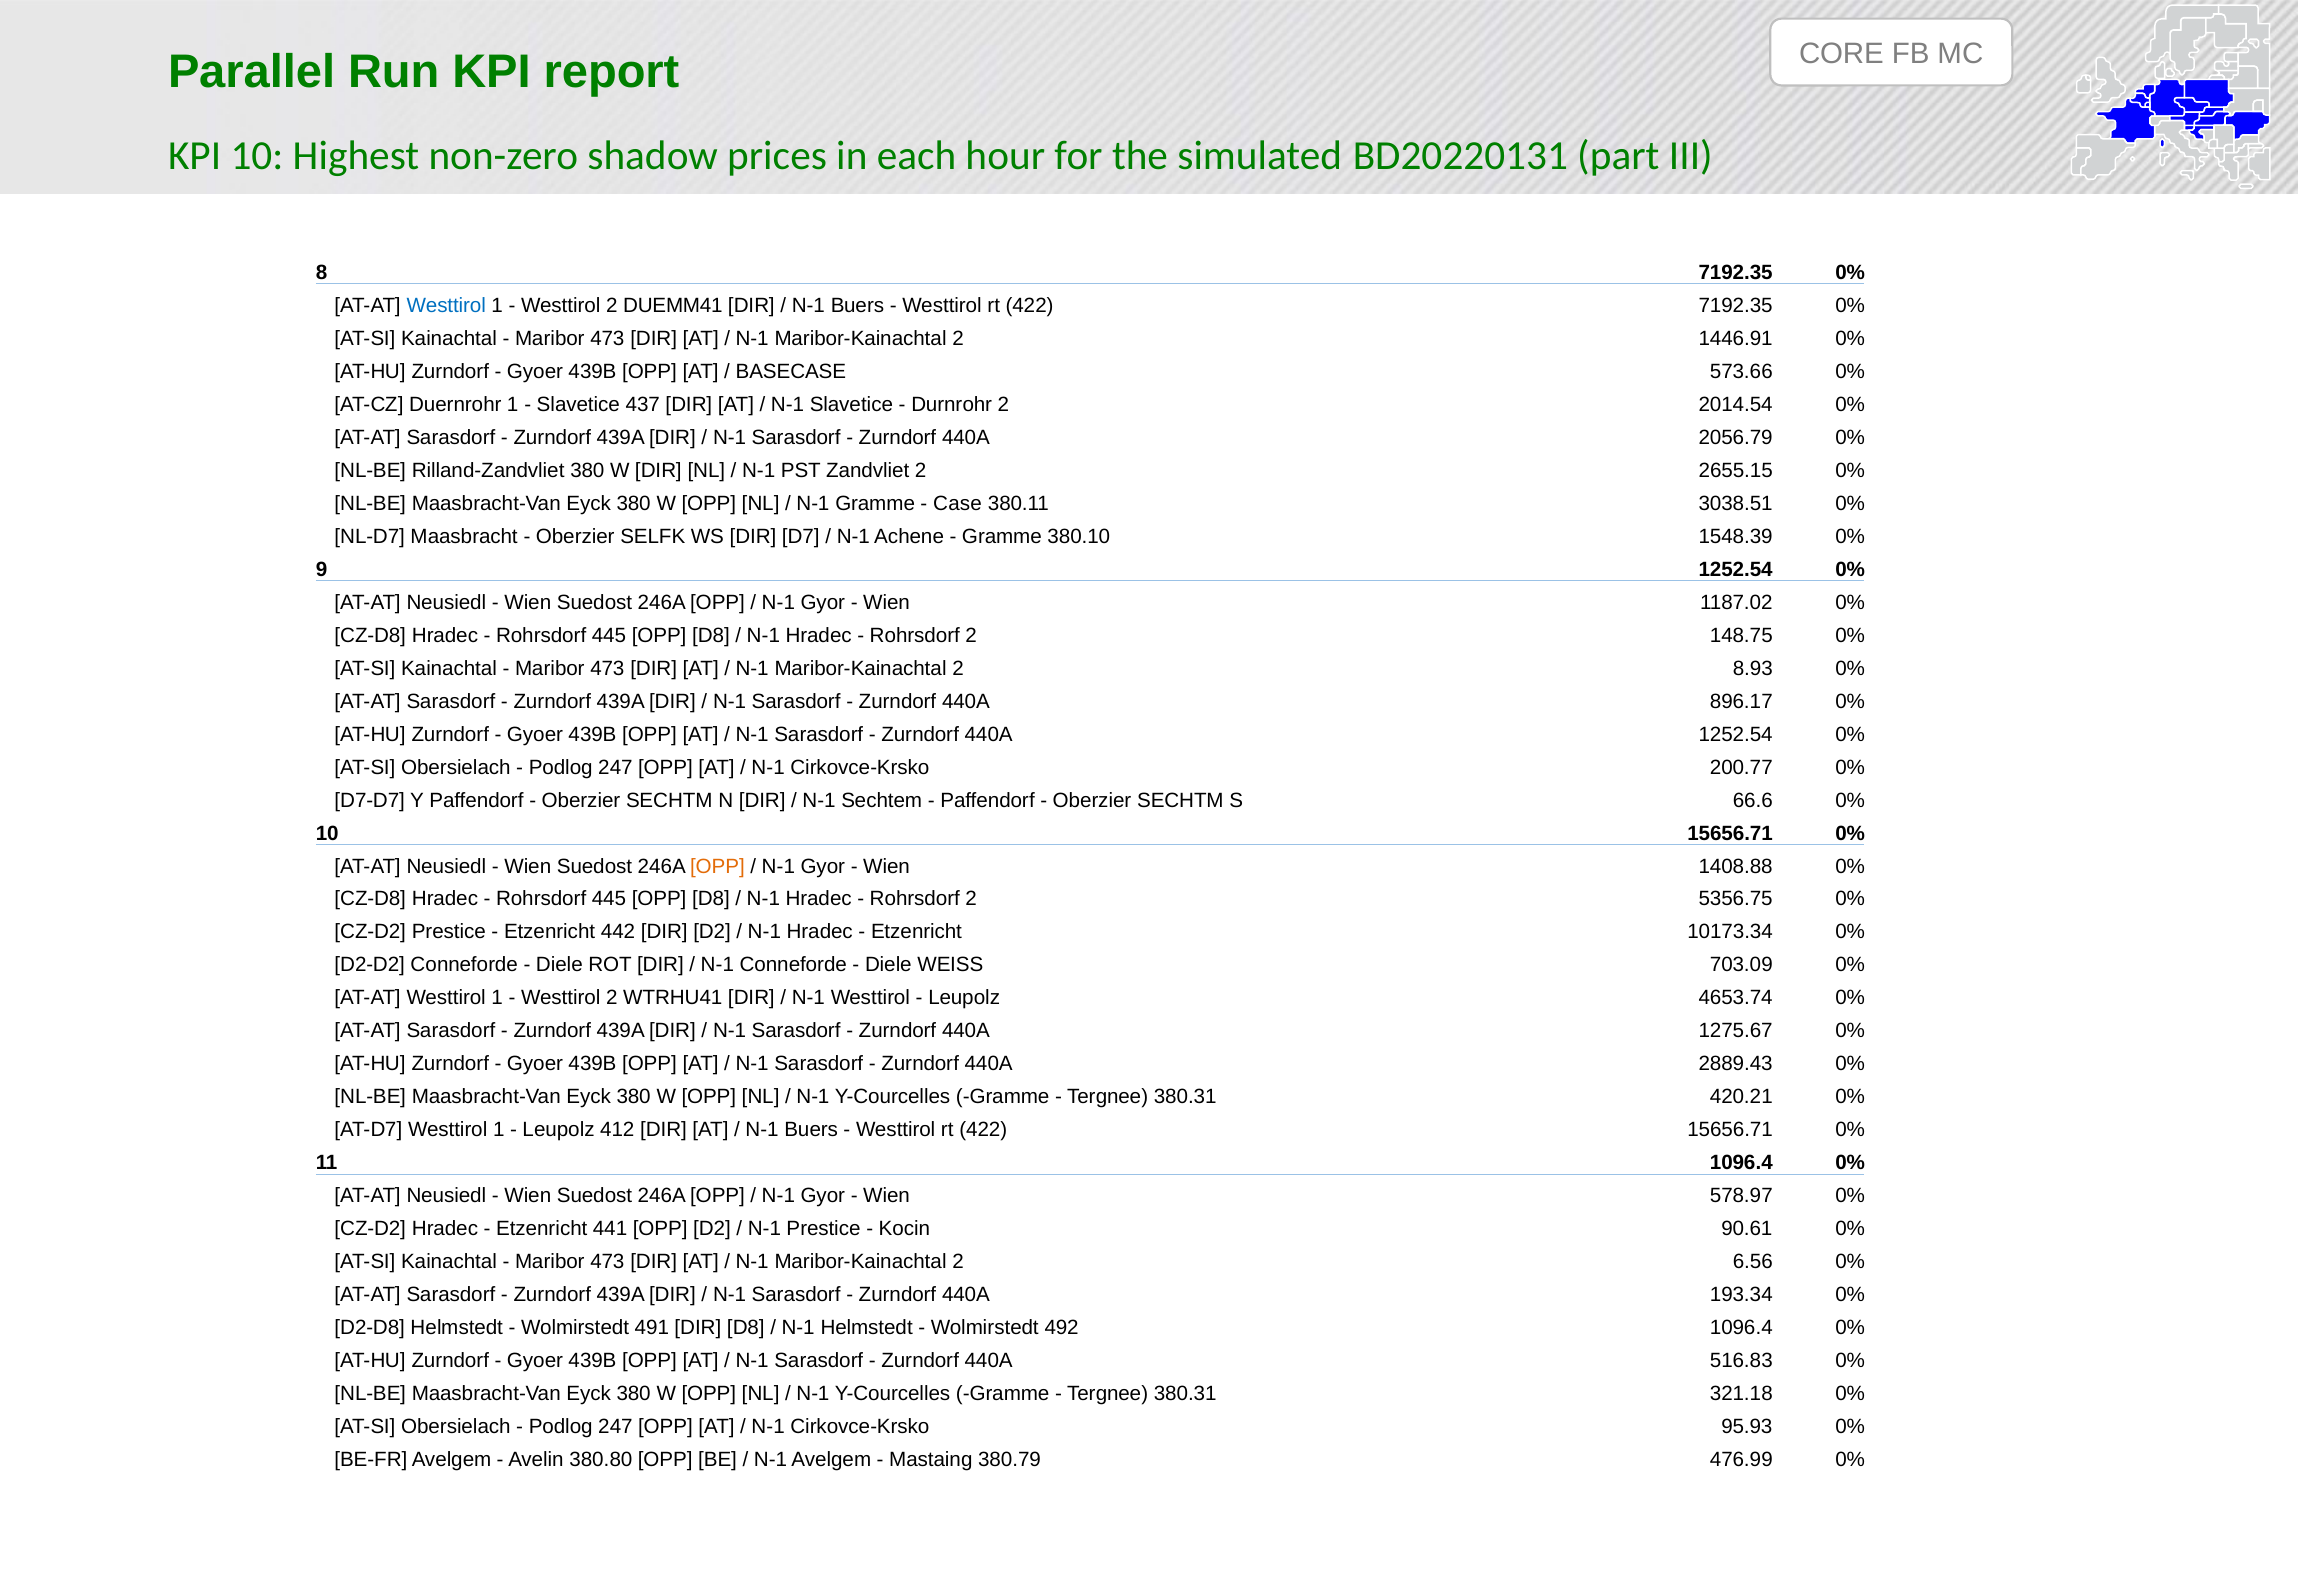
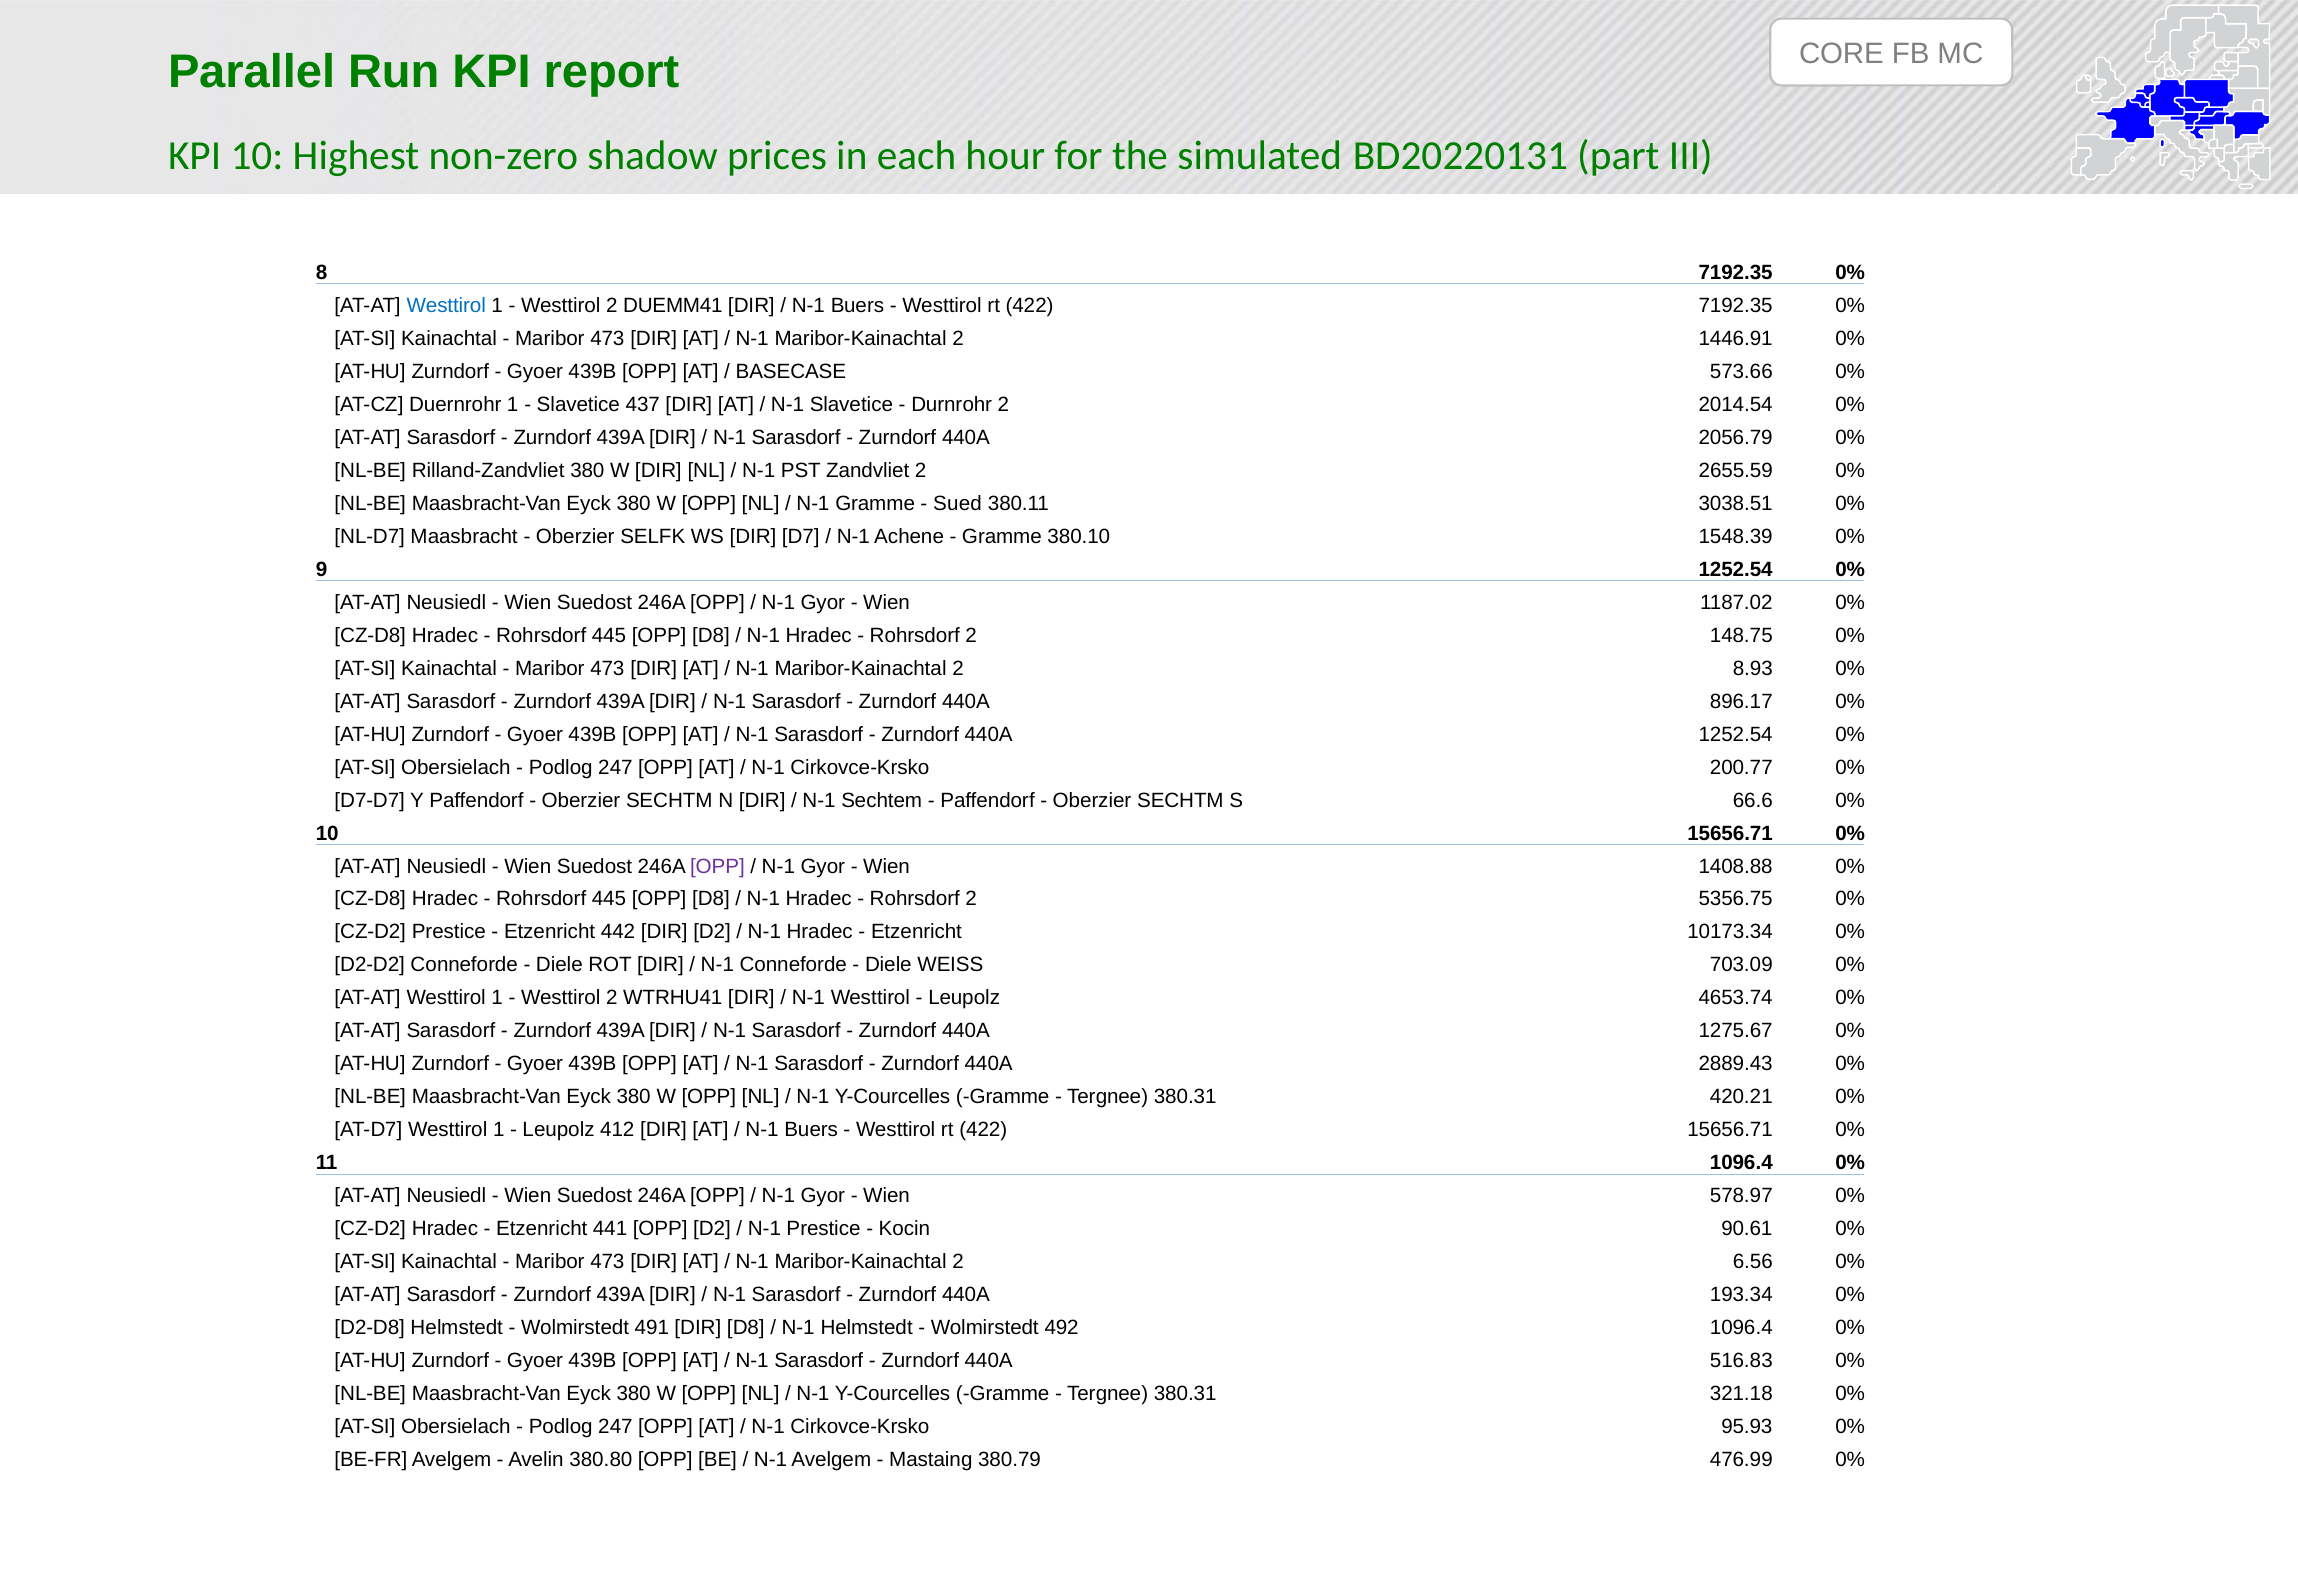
2655.15: 2655.15 -> 2655.59 (1736, 470)
Case: Case -> Sued (958, 503)
OPP colour: orange -> purple (717, 866)
